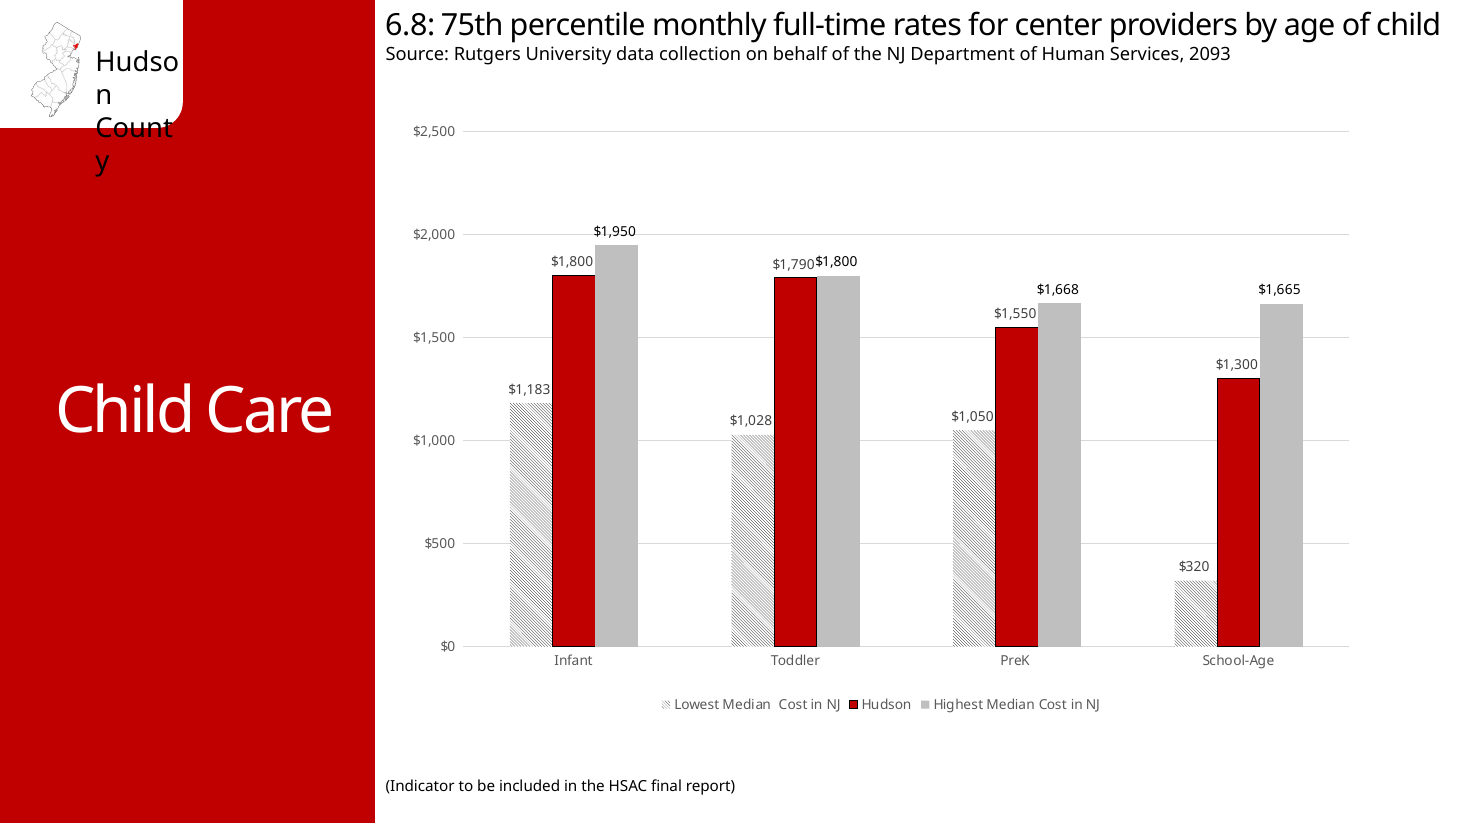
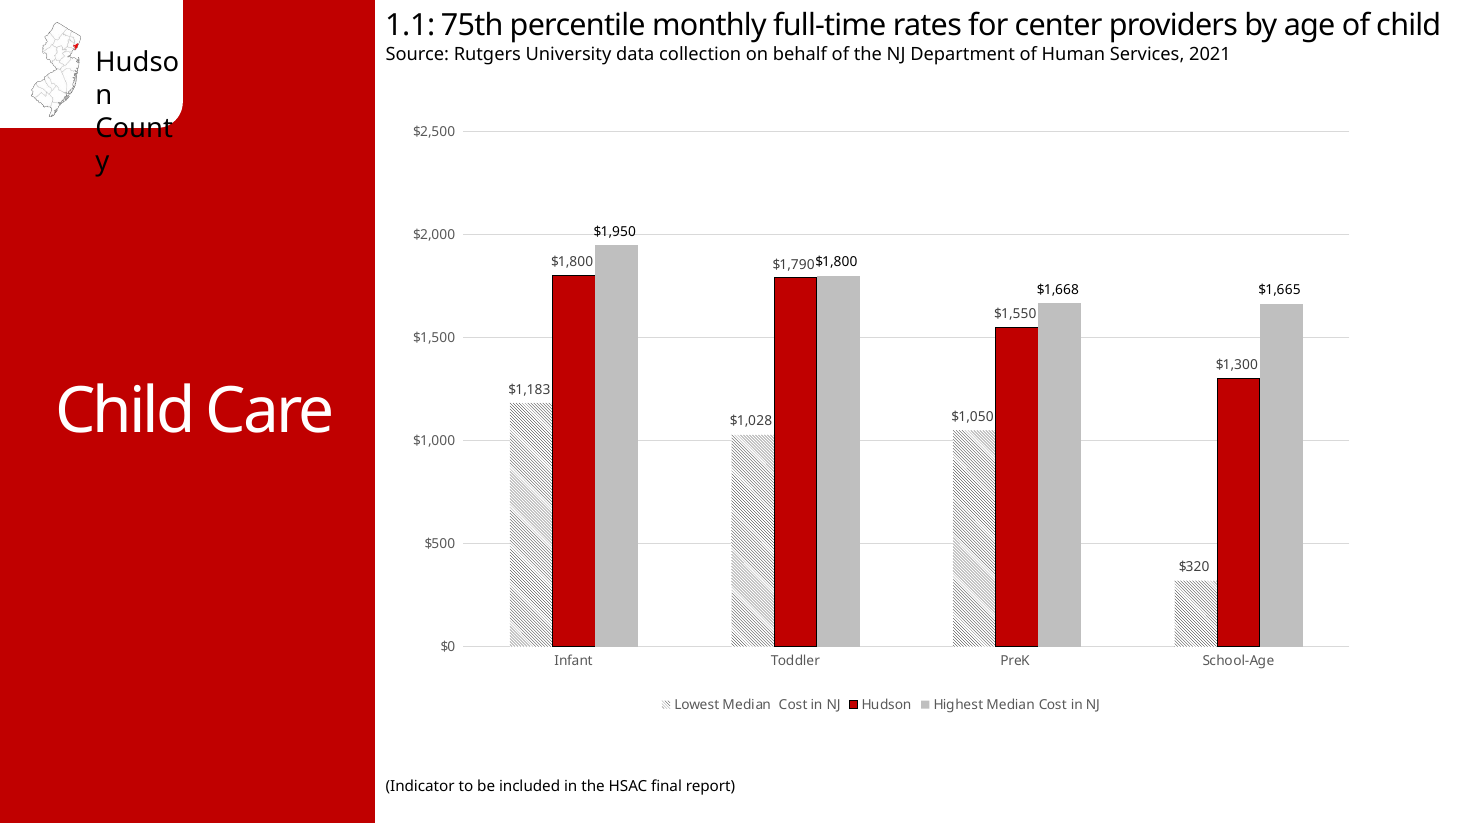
6.8: 6.8 -> 1.1 (410, 26)
2093: 2093 -> 2021 (1210, 54)
